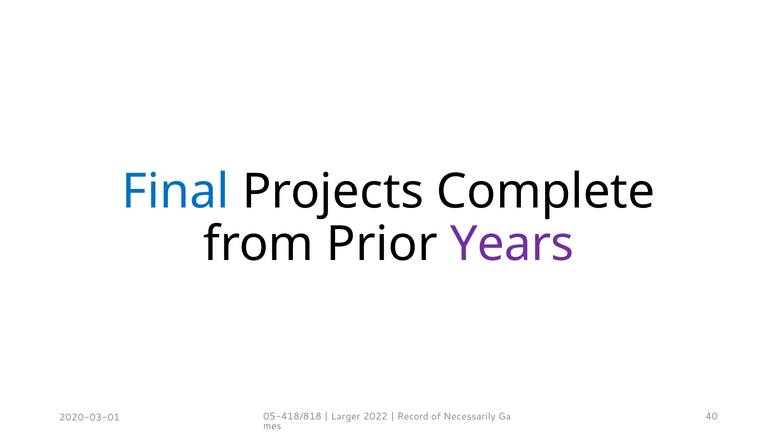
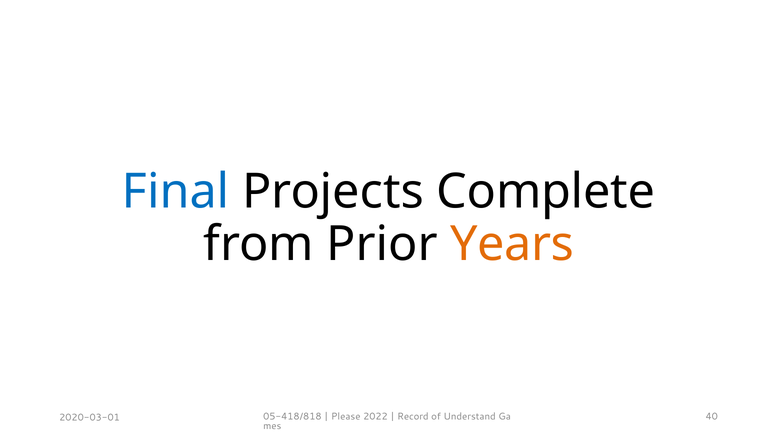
Years colour: purple -> orange (512, 244)
Larger: Larger -> Please (346, 416)
Necessarily: Necessarily -> Understand (470, 416)
